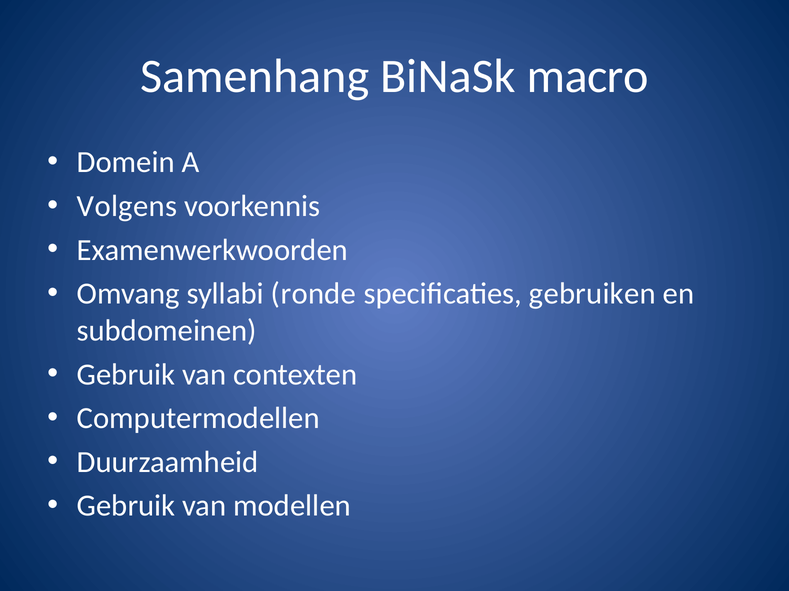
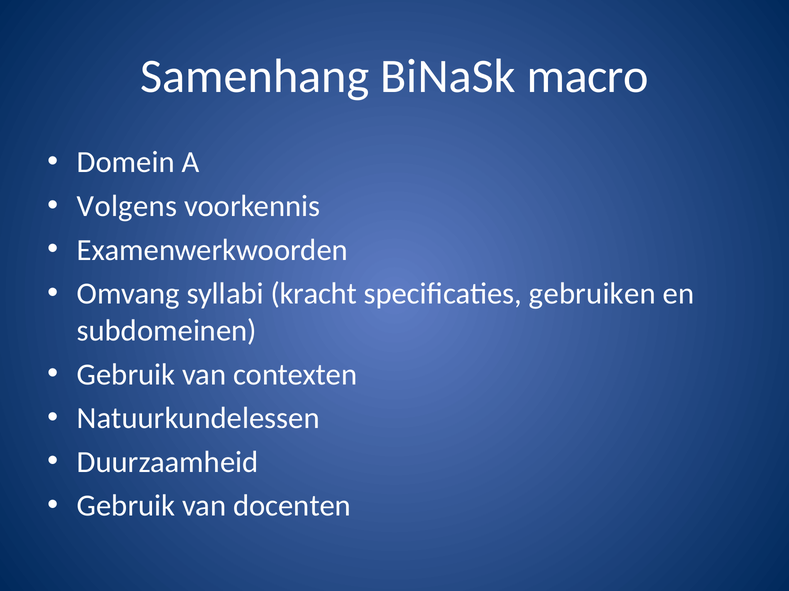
ronde: ronde -> kracht (314, 294)
Computermodellen: Computermodellen -> Natuurkundelessen (198, 419)
modellen: modellen -> docenten (292, 506)
